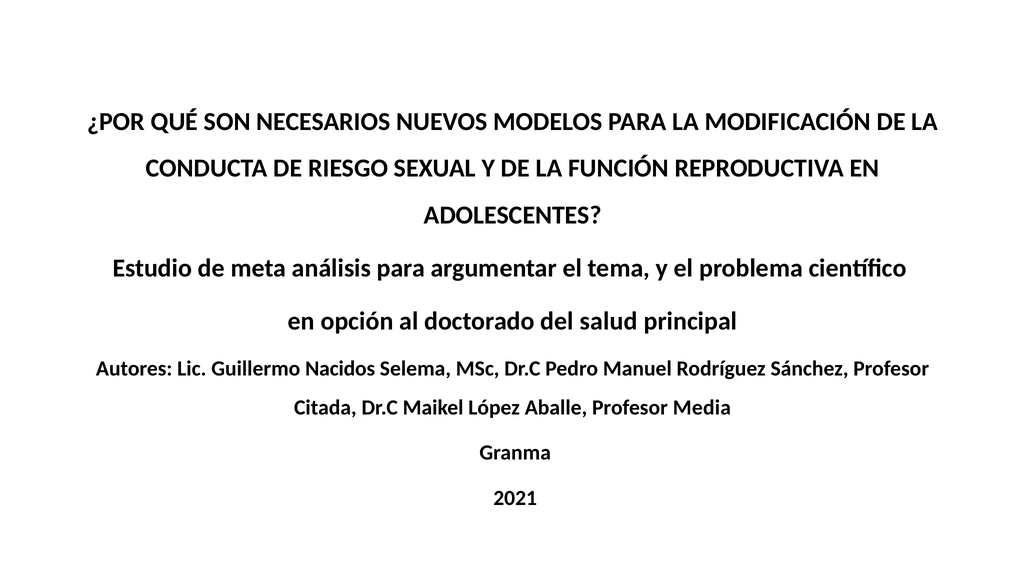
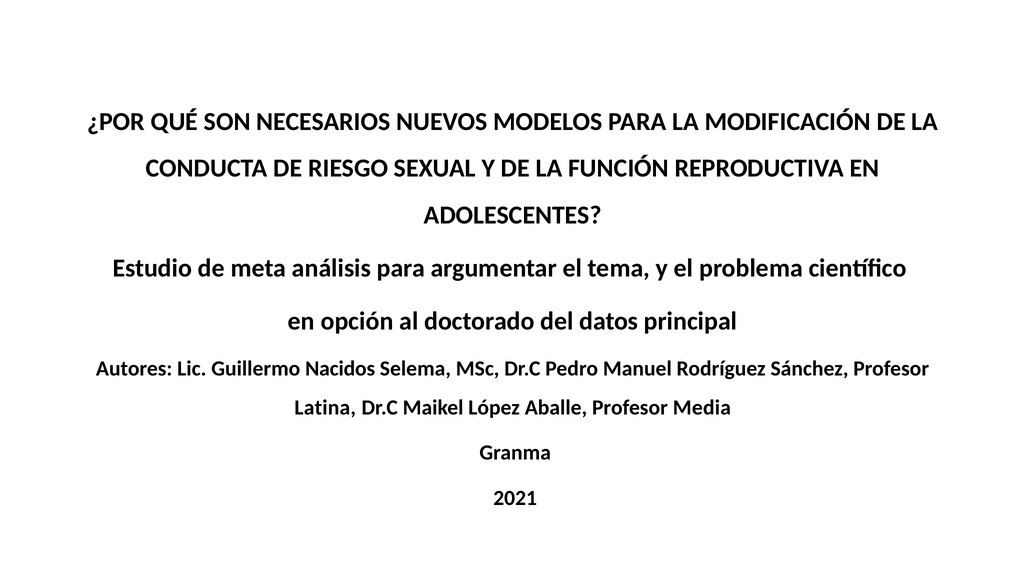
salud: salud -> datos (609, 321)
Citada: Citada -> Latina (325, 408)
